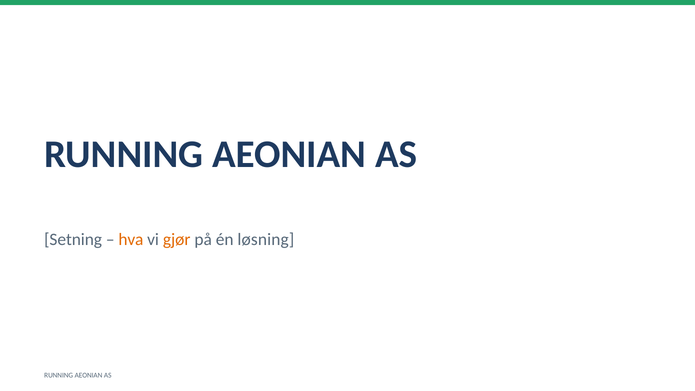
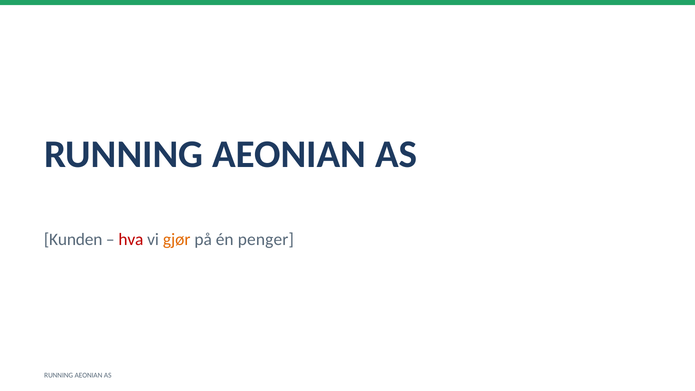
Setning: Setning -> Kunden (73, 239)
hva colour: orange -> red (131, 239)
løsning: løsning -> penger (266, 239)
